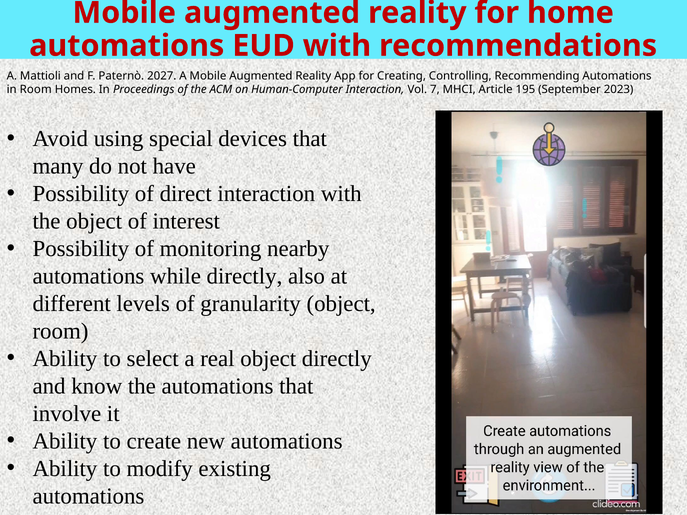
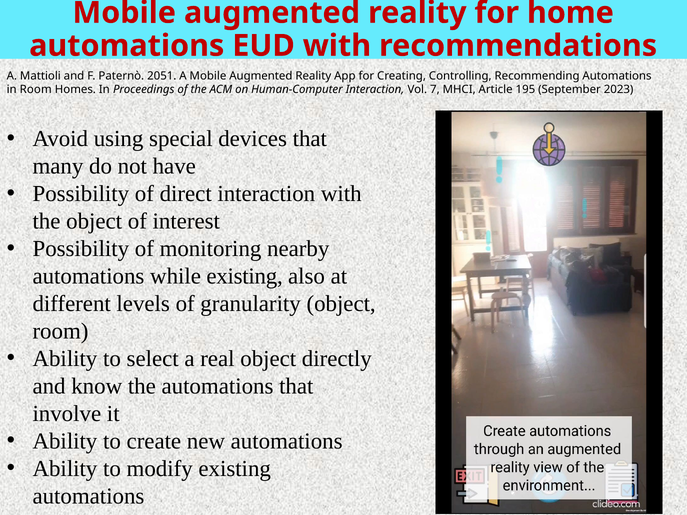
2027: 2027 -> 2051 (162, 76)
while directly: directly -> existing (245, 276)
